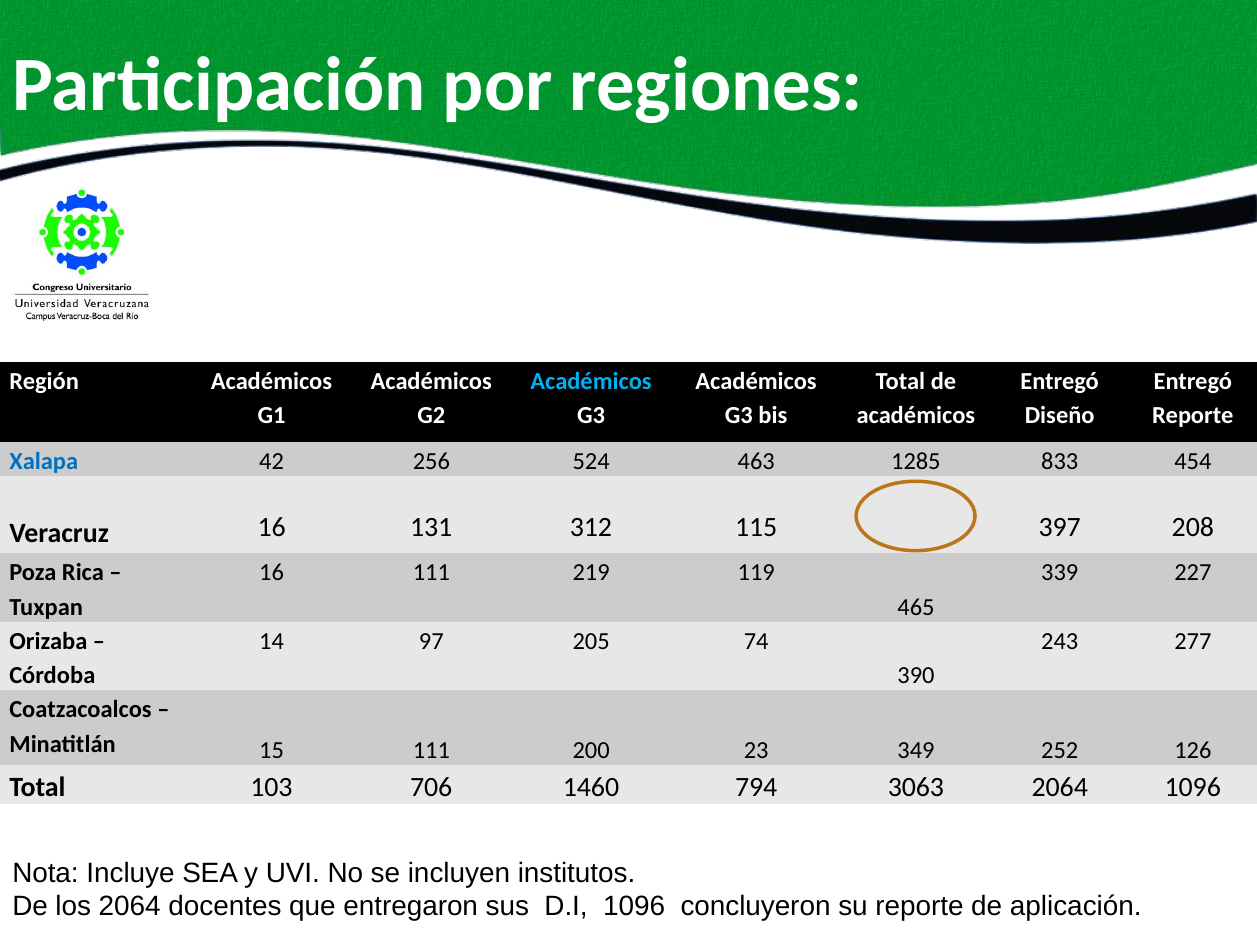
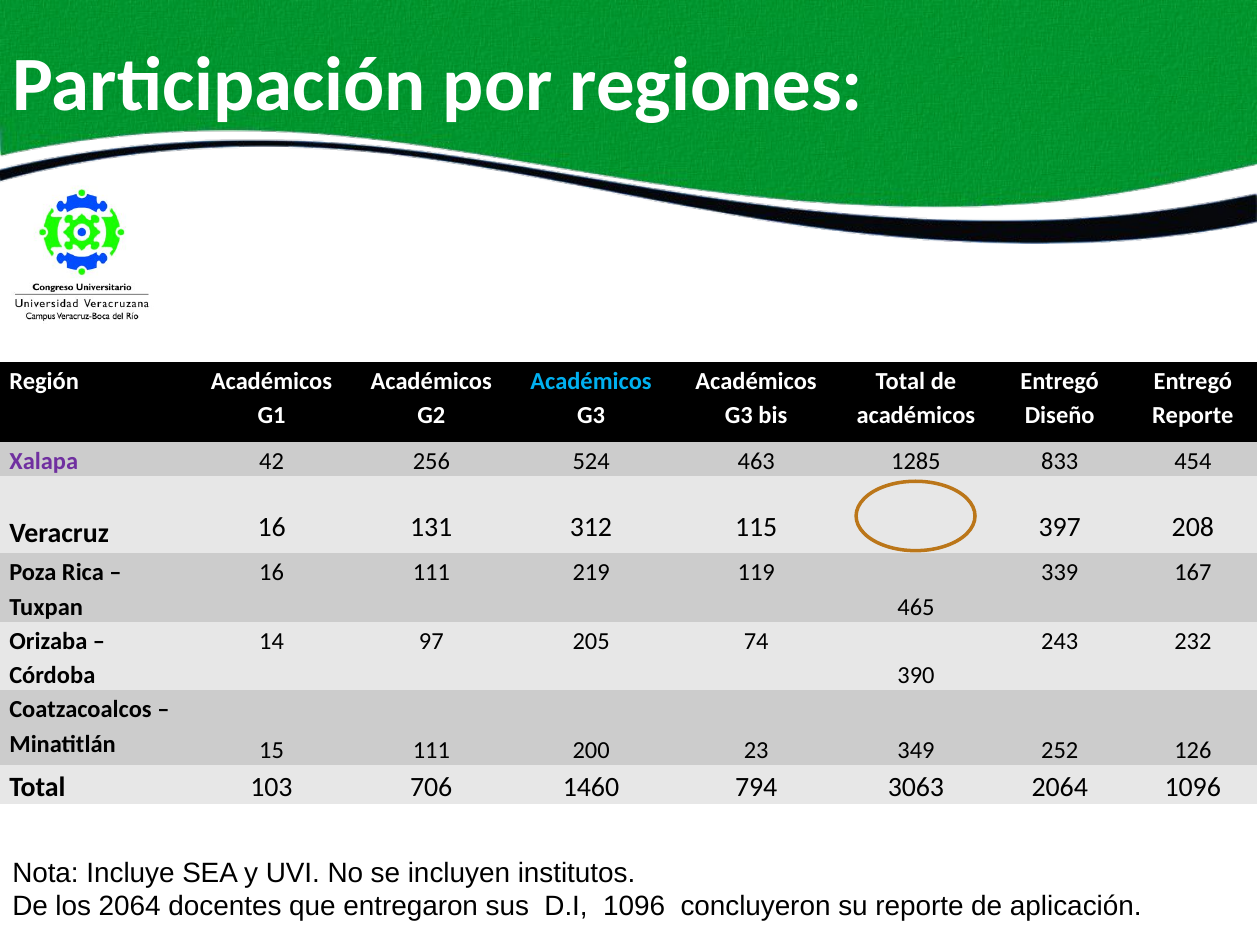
Xalapa colour: blue -> purple (44, 461)
227: 227 -> 167 (1193, 573)
277: 277 -> 232 (1193, 641)
